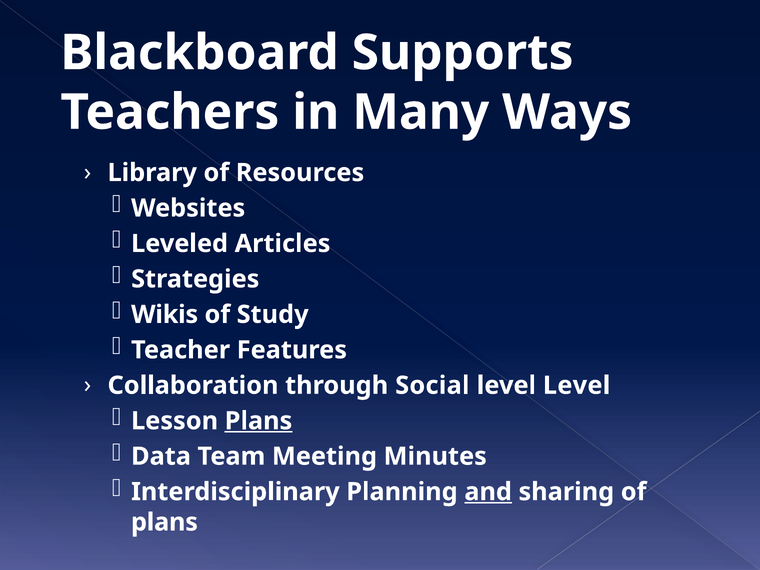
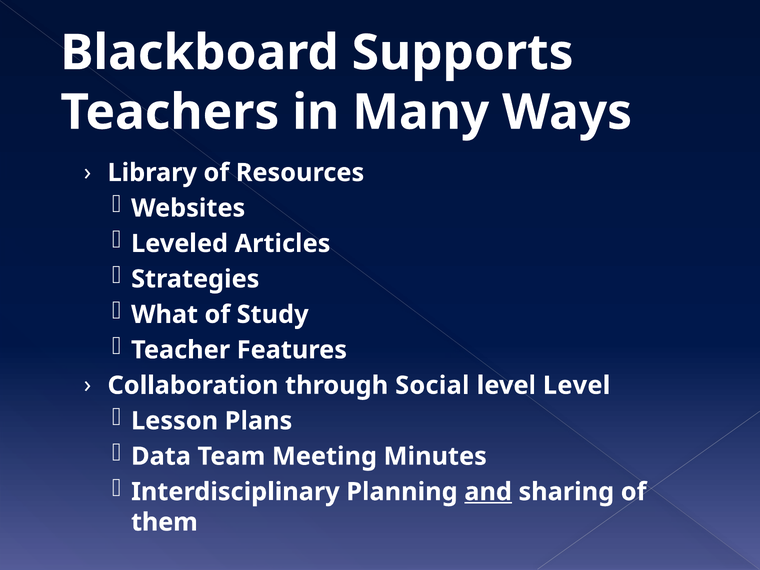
Wikis: Wikis -> What (165, 315)
Plans underline: present -> none (258, 421)
plans: plans -> them (164, 522)
